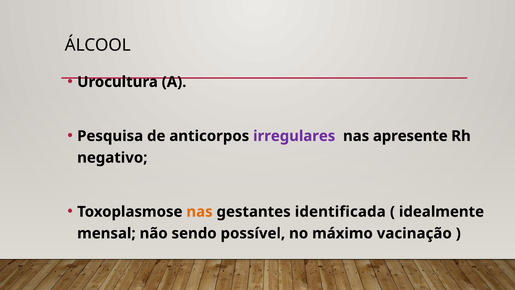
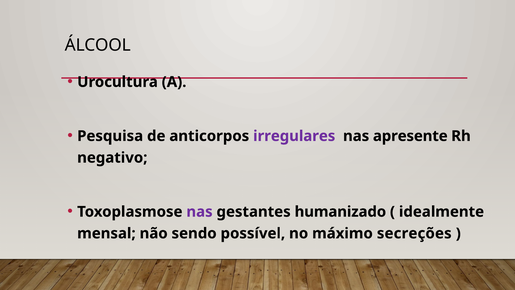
nas colour: orange -> purple (200, 212)
identificada: identificada -> humanizado (340, 212)
vacinação: vacinação -> secreções (414, 233)
